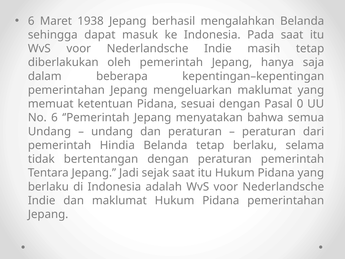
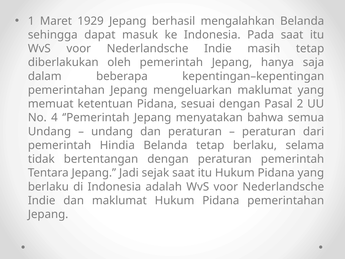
6: 6 -> 1 (31, 21)
1938: 1938 -> 1929 (91, 21)
0: 0 -> 2 (300, 104)
No 6: 6 -> 4 (54, 118)
